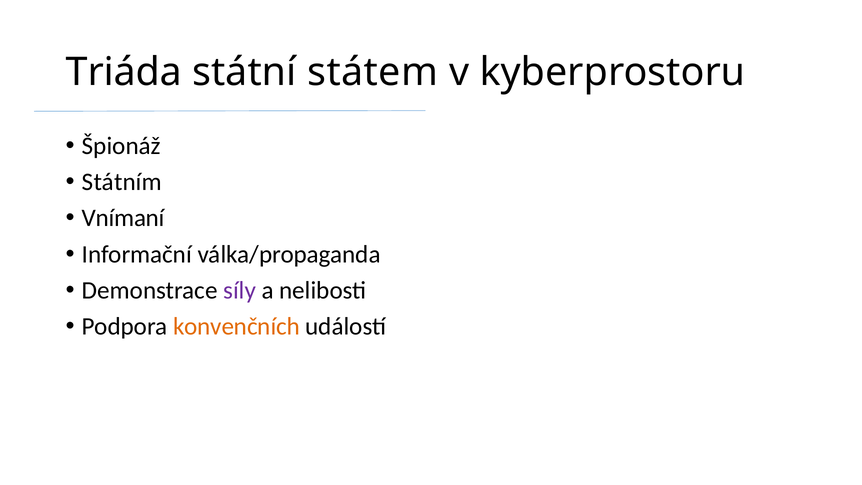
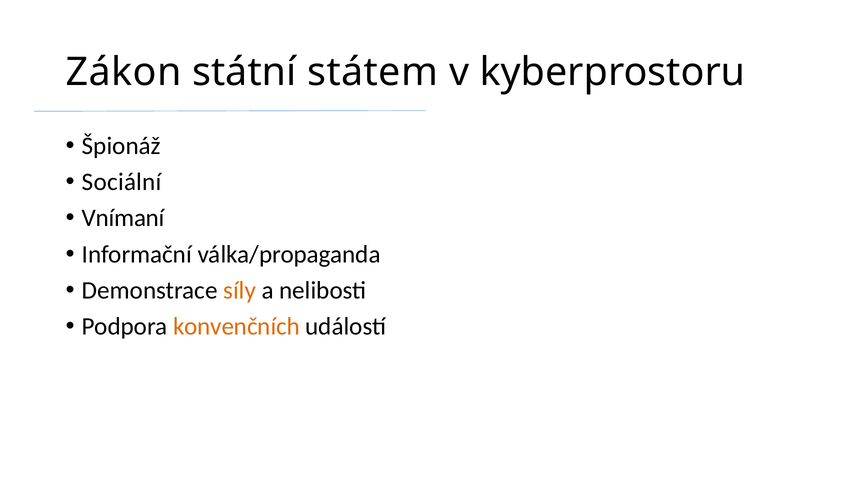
Triáda: Triáda -> Zákon (124, 72)
Státním: Státním -> Sociální (122, 182)
síly colour: purple -> orange (240, 290)
